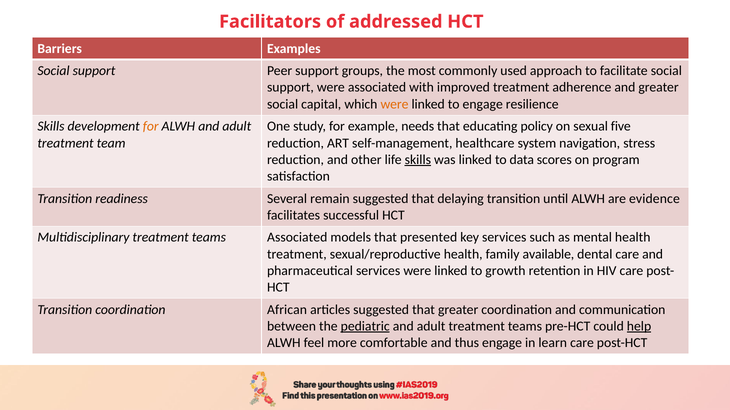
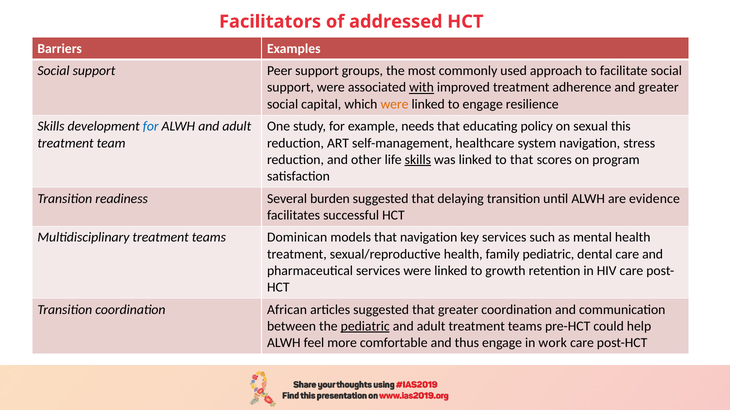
with underline: none -> present (422, 88)
for colour: orange -> blue (151, 127)
five: five -> this (621, 127)
to data: data -> that (522, 160)
remain: remain -> burden (330, 199)
teams Associated: Associated -> Dominican (297, 238)
that presented: presented -> navigation (429, 238)
family available: available -> pediatric (548, 254)
help underline: present -> none (639, 327)
learn: learn -> work (553, 343)
